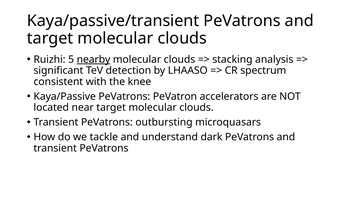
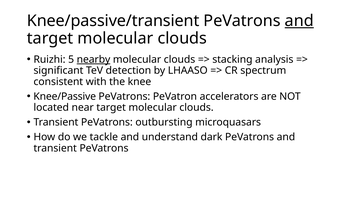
Kaya/passive/transient: Kaya/passive/transient -> Knee/passive/transient (113, 21)
and underline: none -> present (299, 21)
Kaya/Passive: Kaya/Passive -> Knee/Passive (65, 97)
